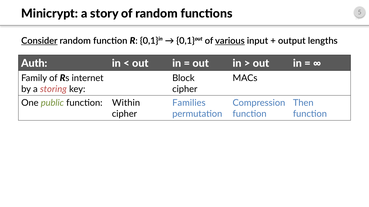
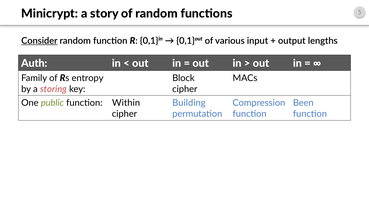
various underline: present -> none (230, 41)
internet: internet -> entropy (88, 78)
Families: Families -> Building (189, 103)
Then: Then -> Been (303, 103)
